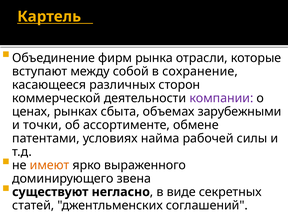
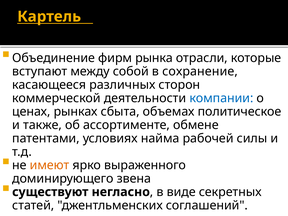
компании colour: purple -> blue (221, 98)
зарубежными: зарубежными -> политическое (239, 112)
точки: точки -> также (42, 125)
